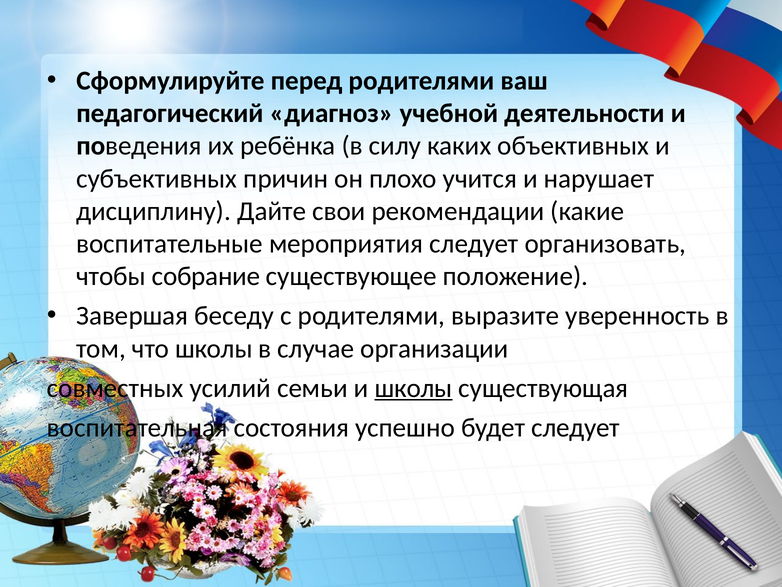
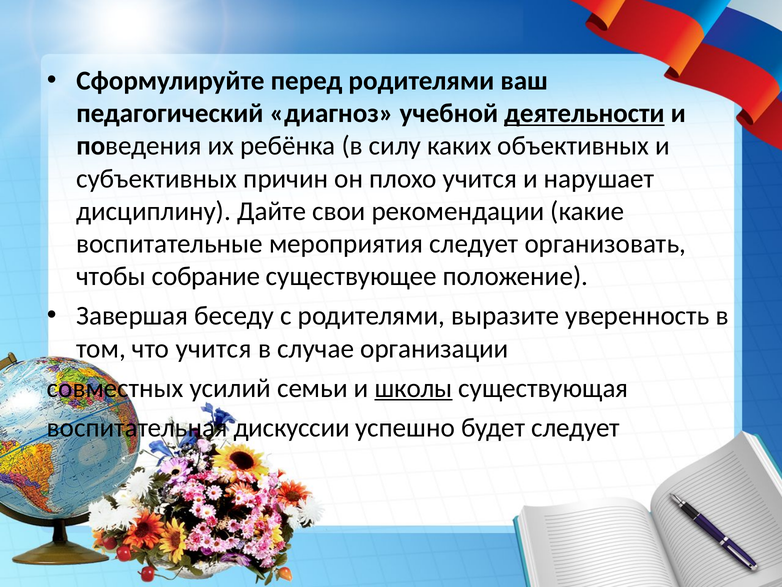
деятельности underline: none -> present (584, 113)
что школы: школы -> учится (214, 348)
состояния: состояния -> дискуссии (292, 427)
